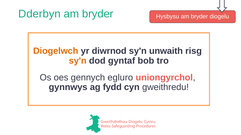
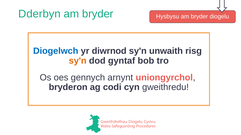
Diogelwch colour: orange -> blue (56, 51)
egluro: egluro -> arnynt (120, 78)
gynnwys: gynnwys -> bryderon (68, 88)
fydd: fydd -> codi (112, 88)
